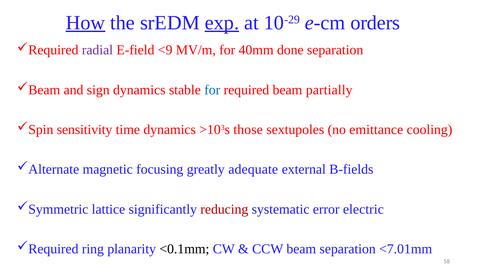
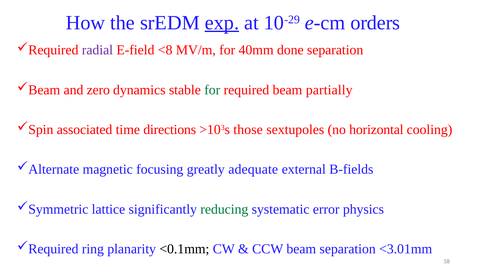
How underline: present -> none (86, 23)
<9: <9 -> <8 (165, 50)
sign: sign -> zero (98, 90)
for colour: blue -> green (212, 90)
sensitivity: sensitivity -> associated (85, 130)
time dynamics: dynamics -> directions (170, 130)
emittance: emittance -> horizontal (376, 130)
reducing colour: red -> green (224, 209)
electric: electric -> physics (363, 209)
<7.01mm: <7.01mm -> <3.01mm (406, 249)
